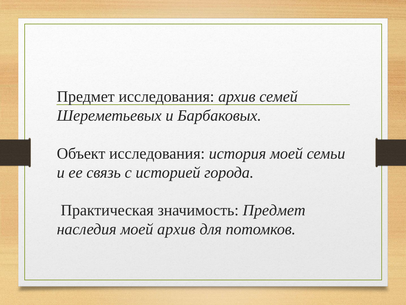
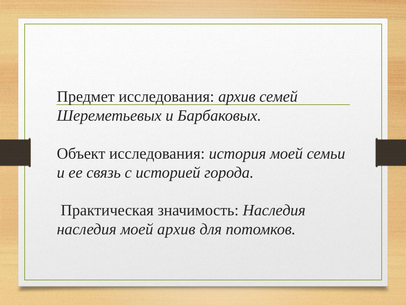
значимость Предмет: Предмет -> Наследия (274, 210)
